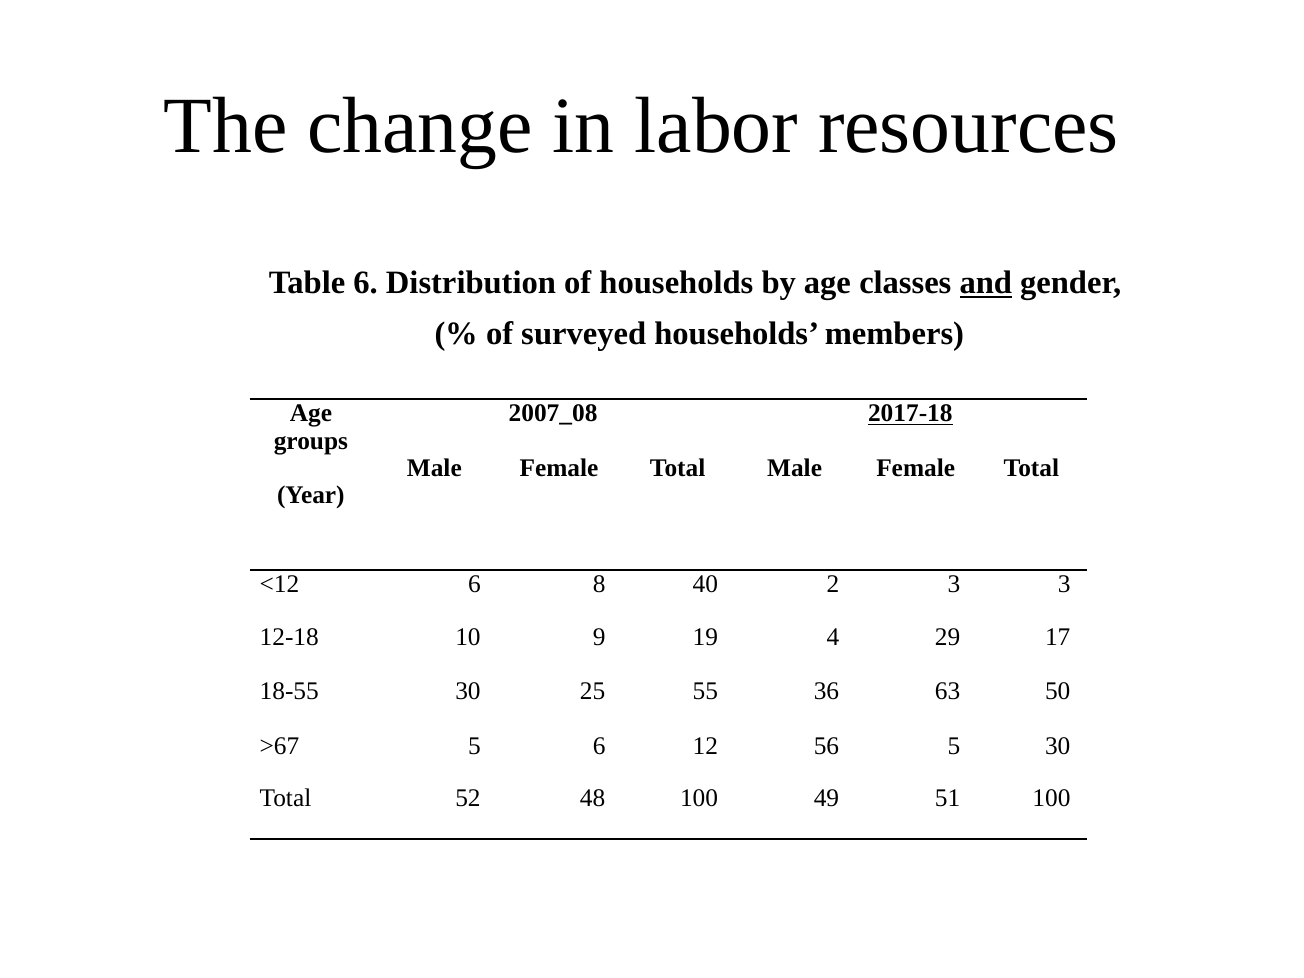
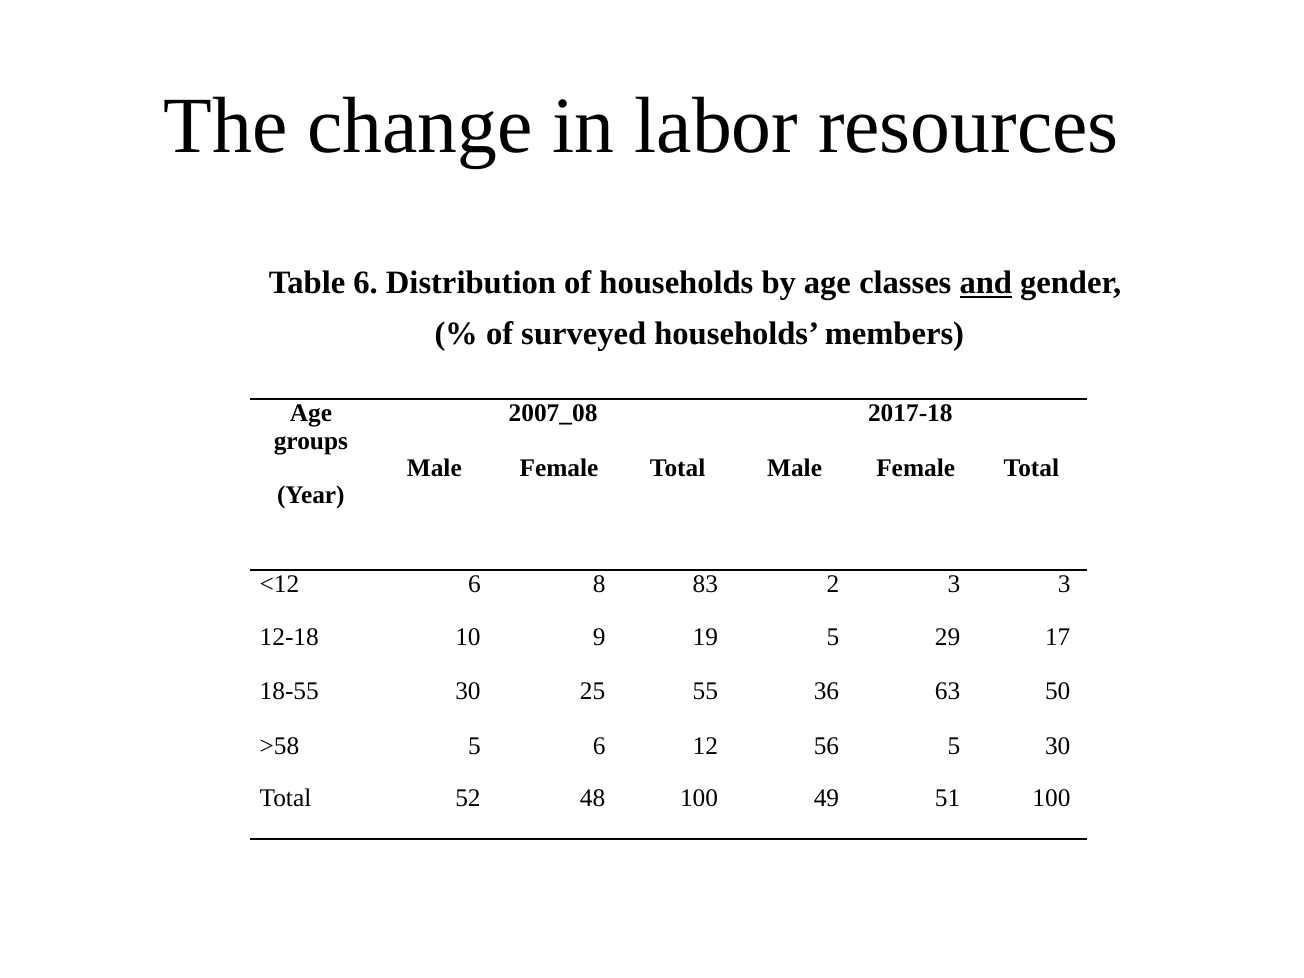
2017-18 underline: present -> none (910, 413)
40: 40 -> 83 (705, 584)
19 4: 4 -> 5 (833, 637)
>67: >67 -> >58 (279, 746)
